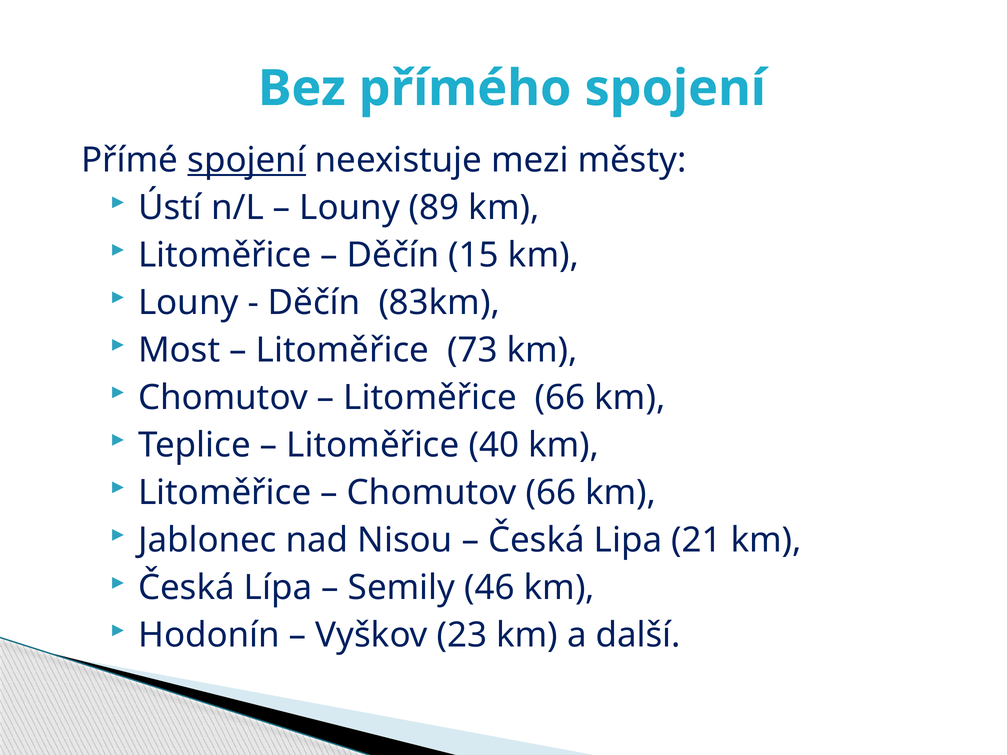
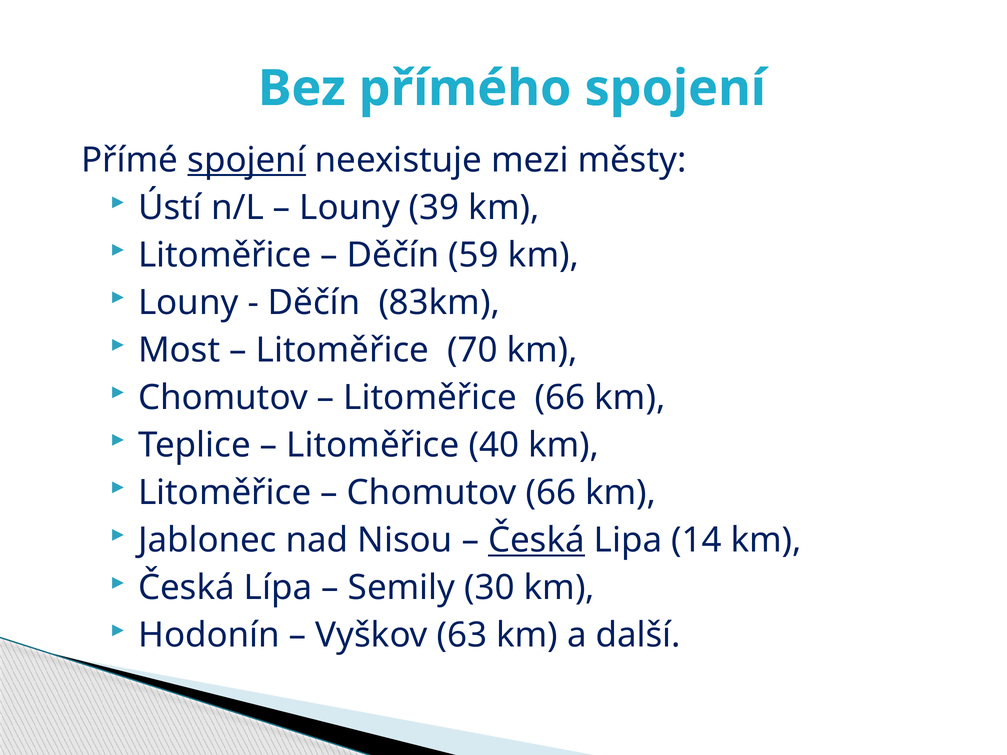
89: 89 -> 39 (434, 208)
15: 15 -> 59 (474, 255)
73: 73 -> 70 (472, 350)
Česká underline: none -> present (536, 540)
21: 21 -> 14 (696, 540)
46: 46 -> 30 (489, 588)
23: 23 -> 63 (462, 636)
